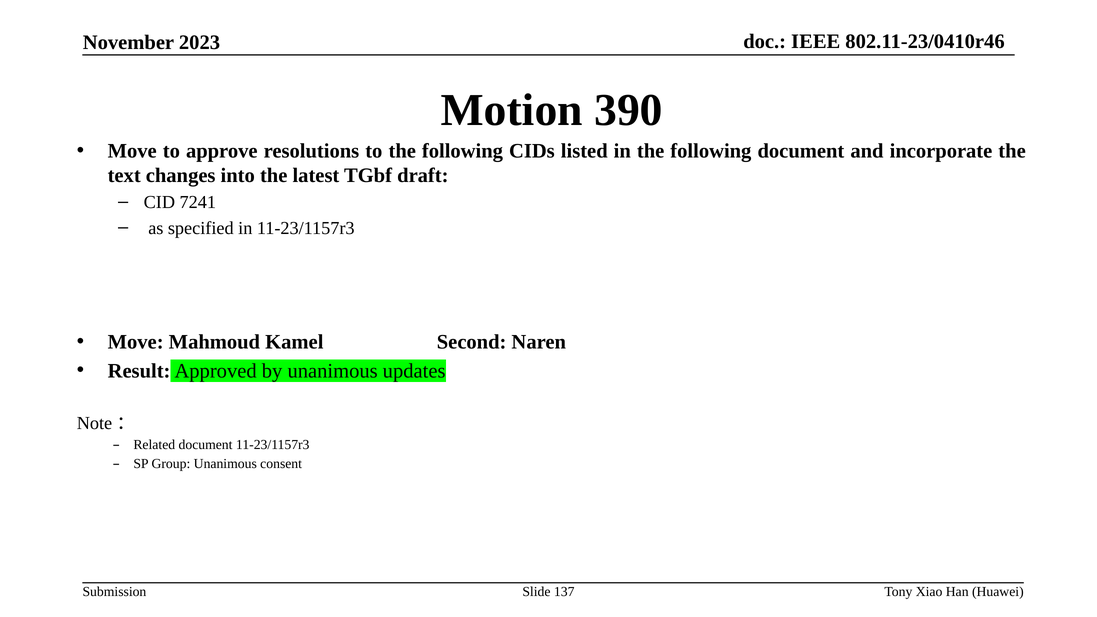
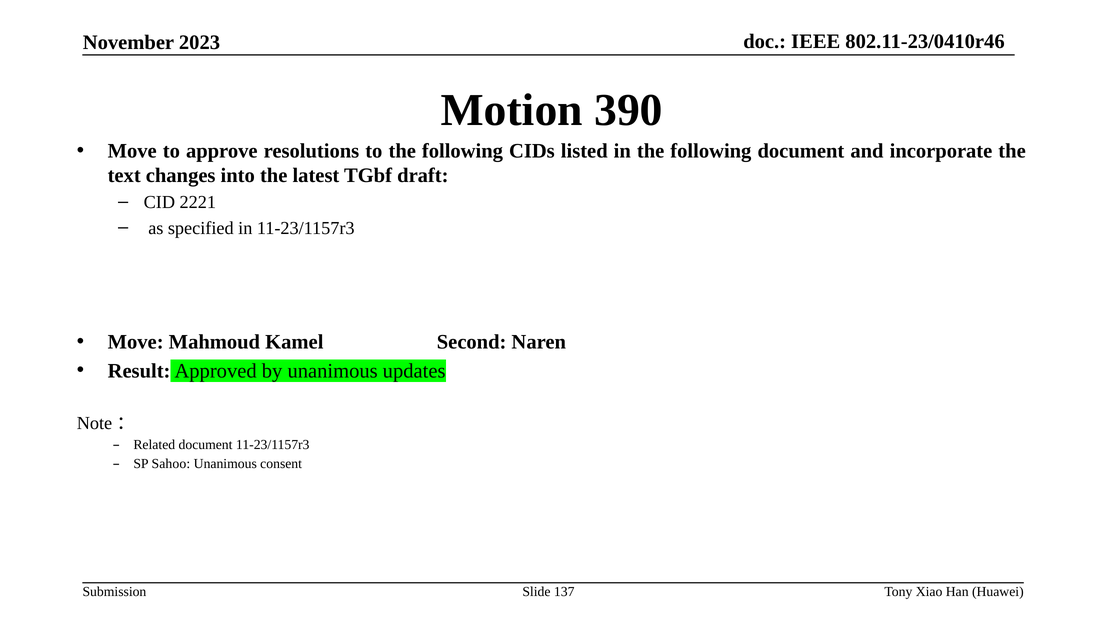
7241: 7241 -> 2221 (198, 202)
Group: Group -> Sahoo (171, 464)
